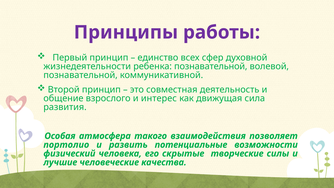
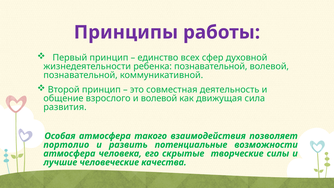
и интерес: интерес -> волевой (159, 98)
физический: физический -> атмосфера (69, 153)
